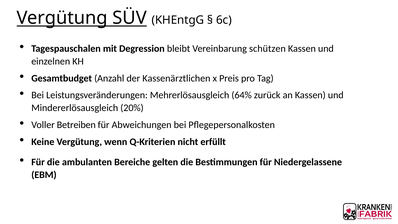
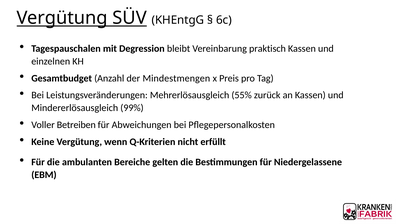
schützen: schützen -> praktisch (267, 48)
Kassenärztlichen: Kassenärztlichen -> Mindestmengen (176, 78)
64%: 64% -> 55% (242, 95)
20%: 20% -> 99% (132, 108)
